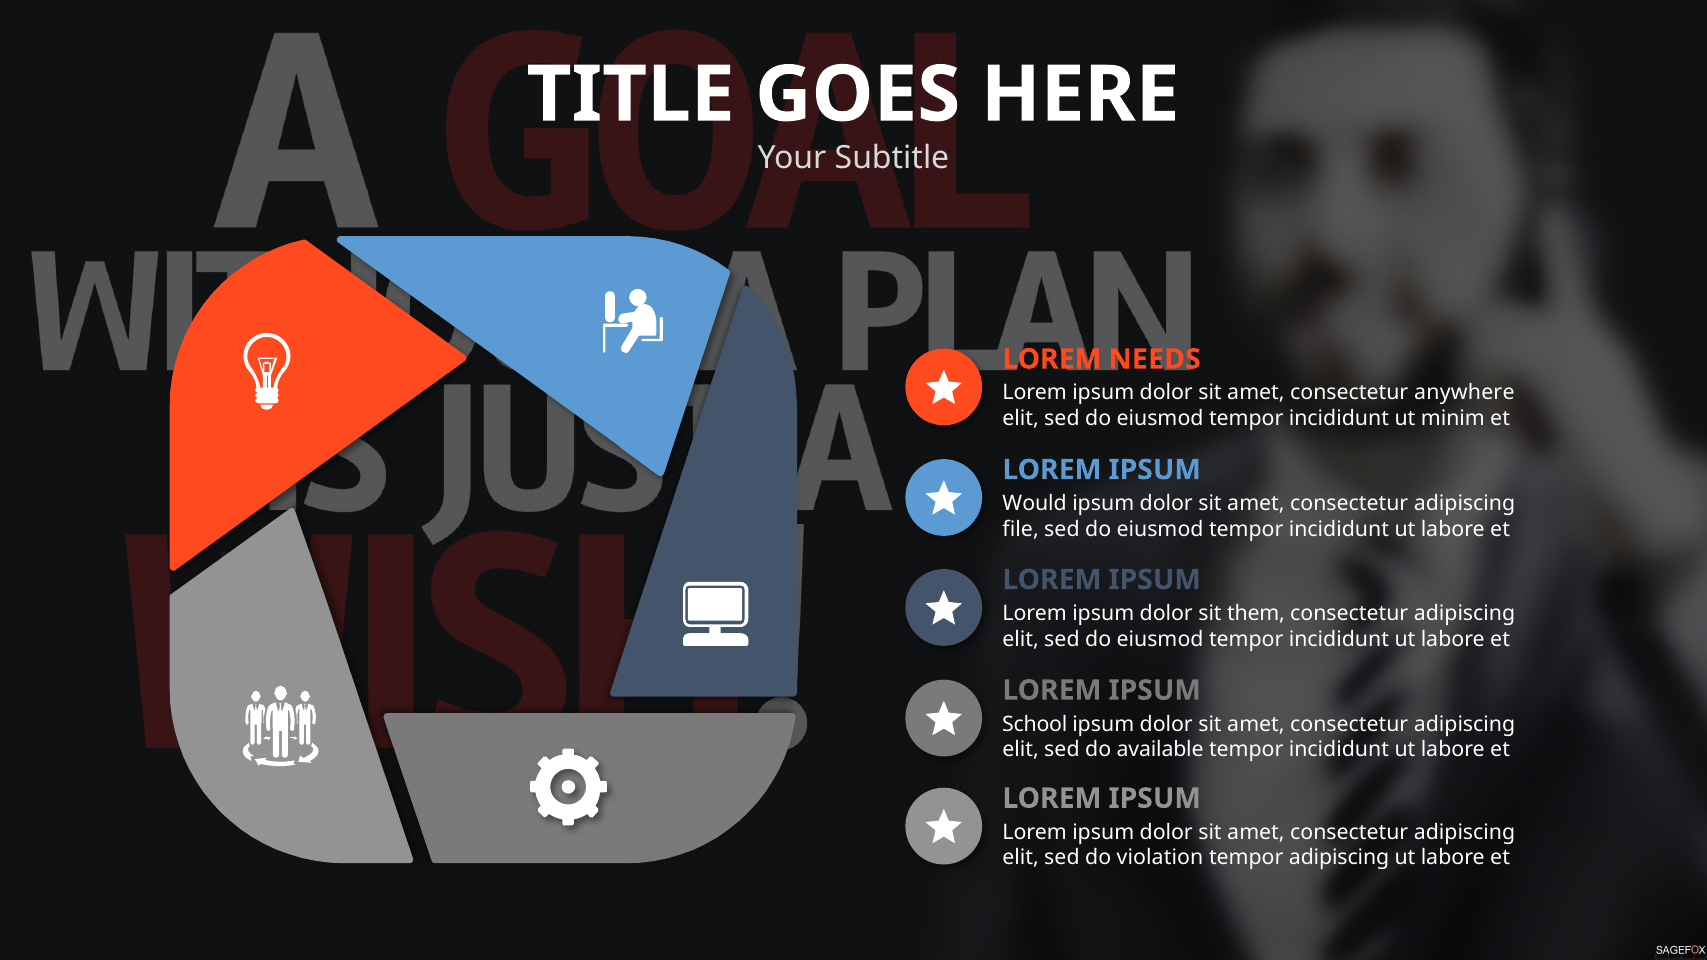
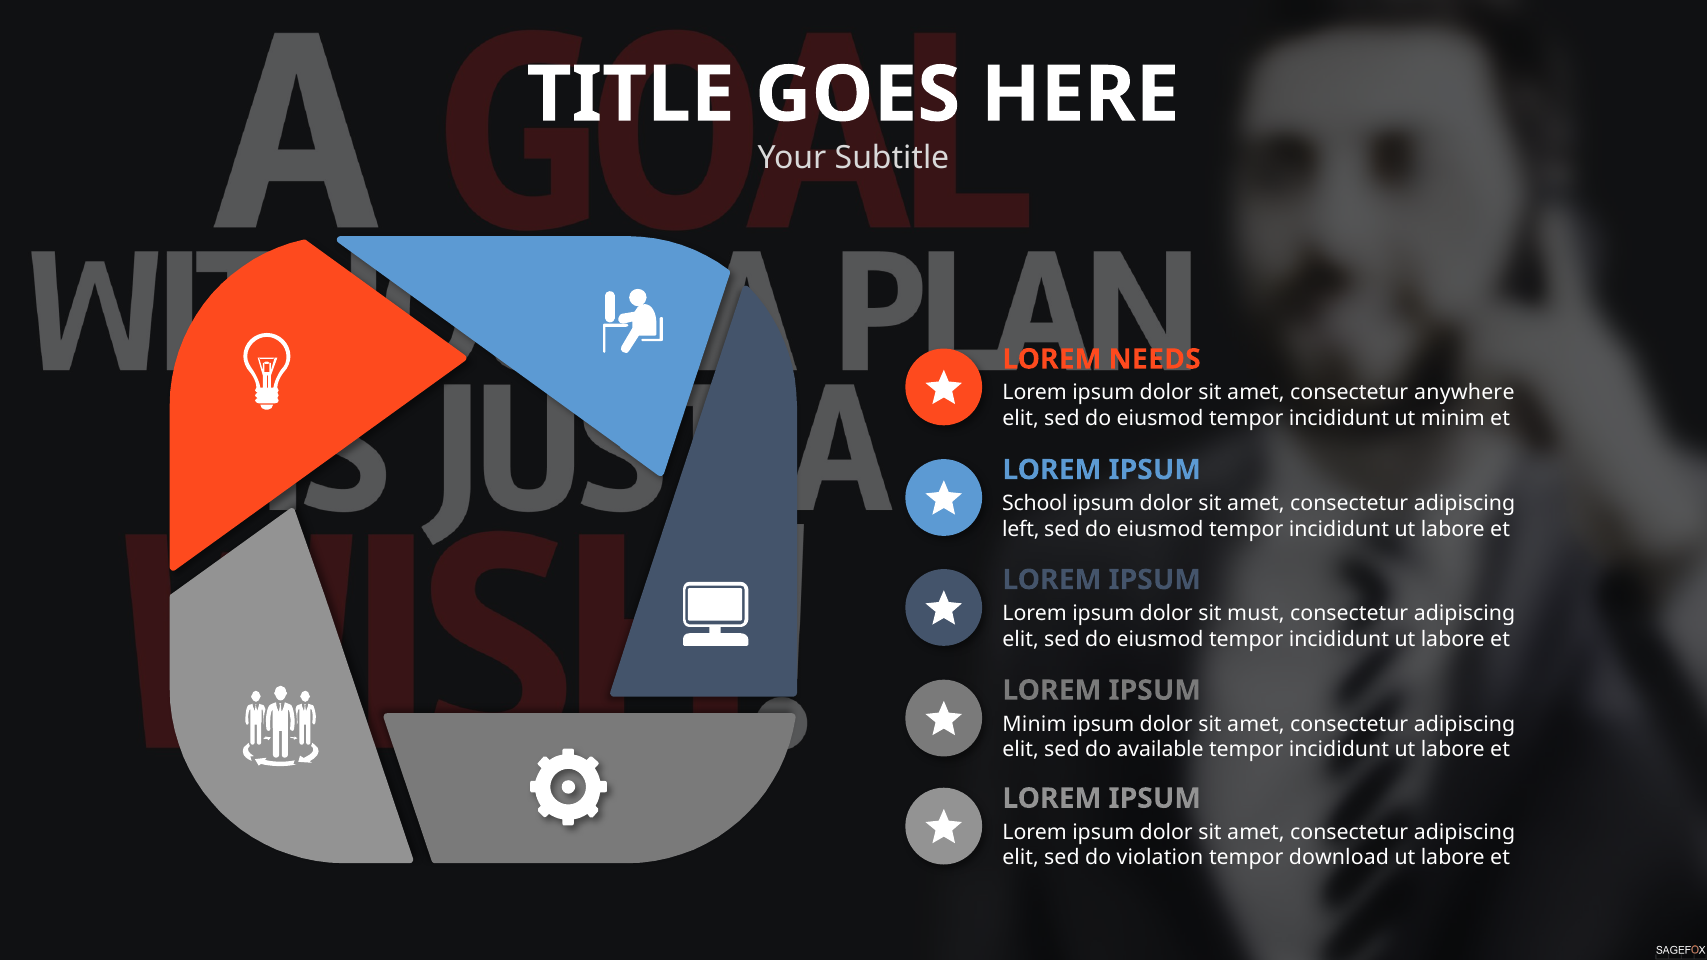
Would: Would -> School (1035, 504)
file: file -> left (1021, 529)
them: them -> must (1256, 614)
School: School -> Minim (1035, 724)
tempor adipiscing: adipiscing -> download (1339, 858)
